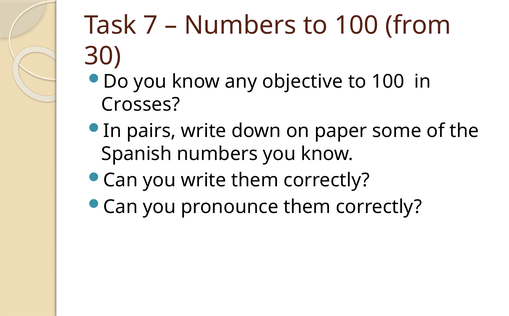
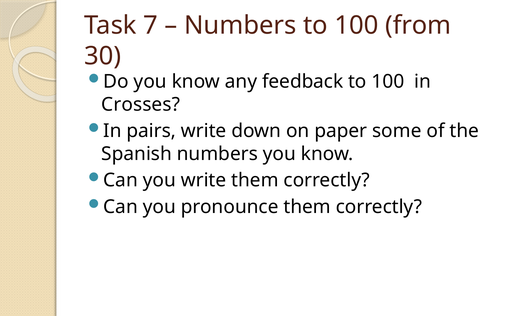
objective: objective -> feedback (303, 82)
